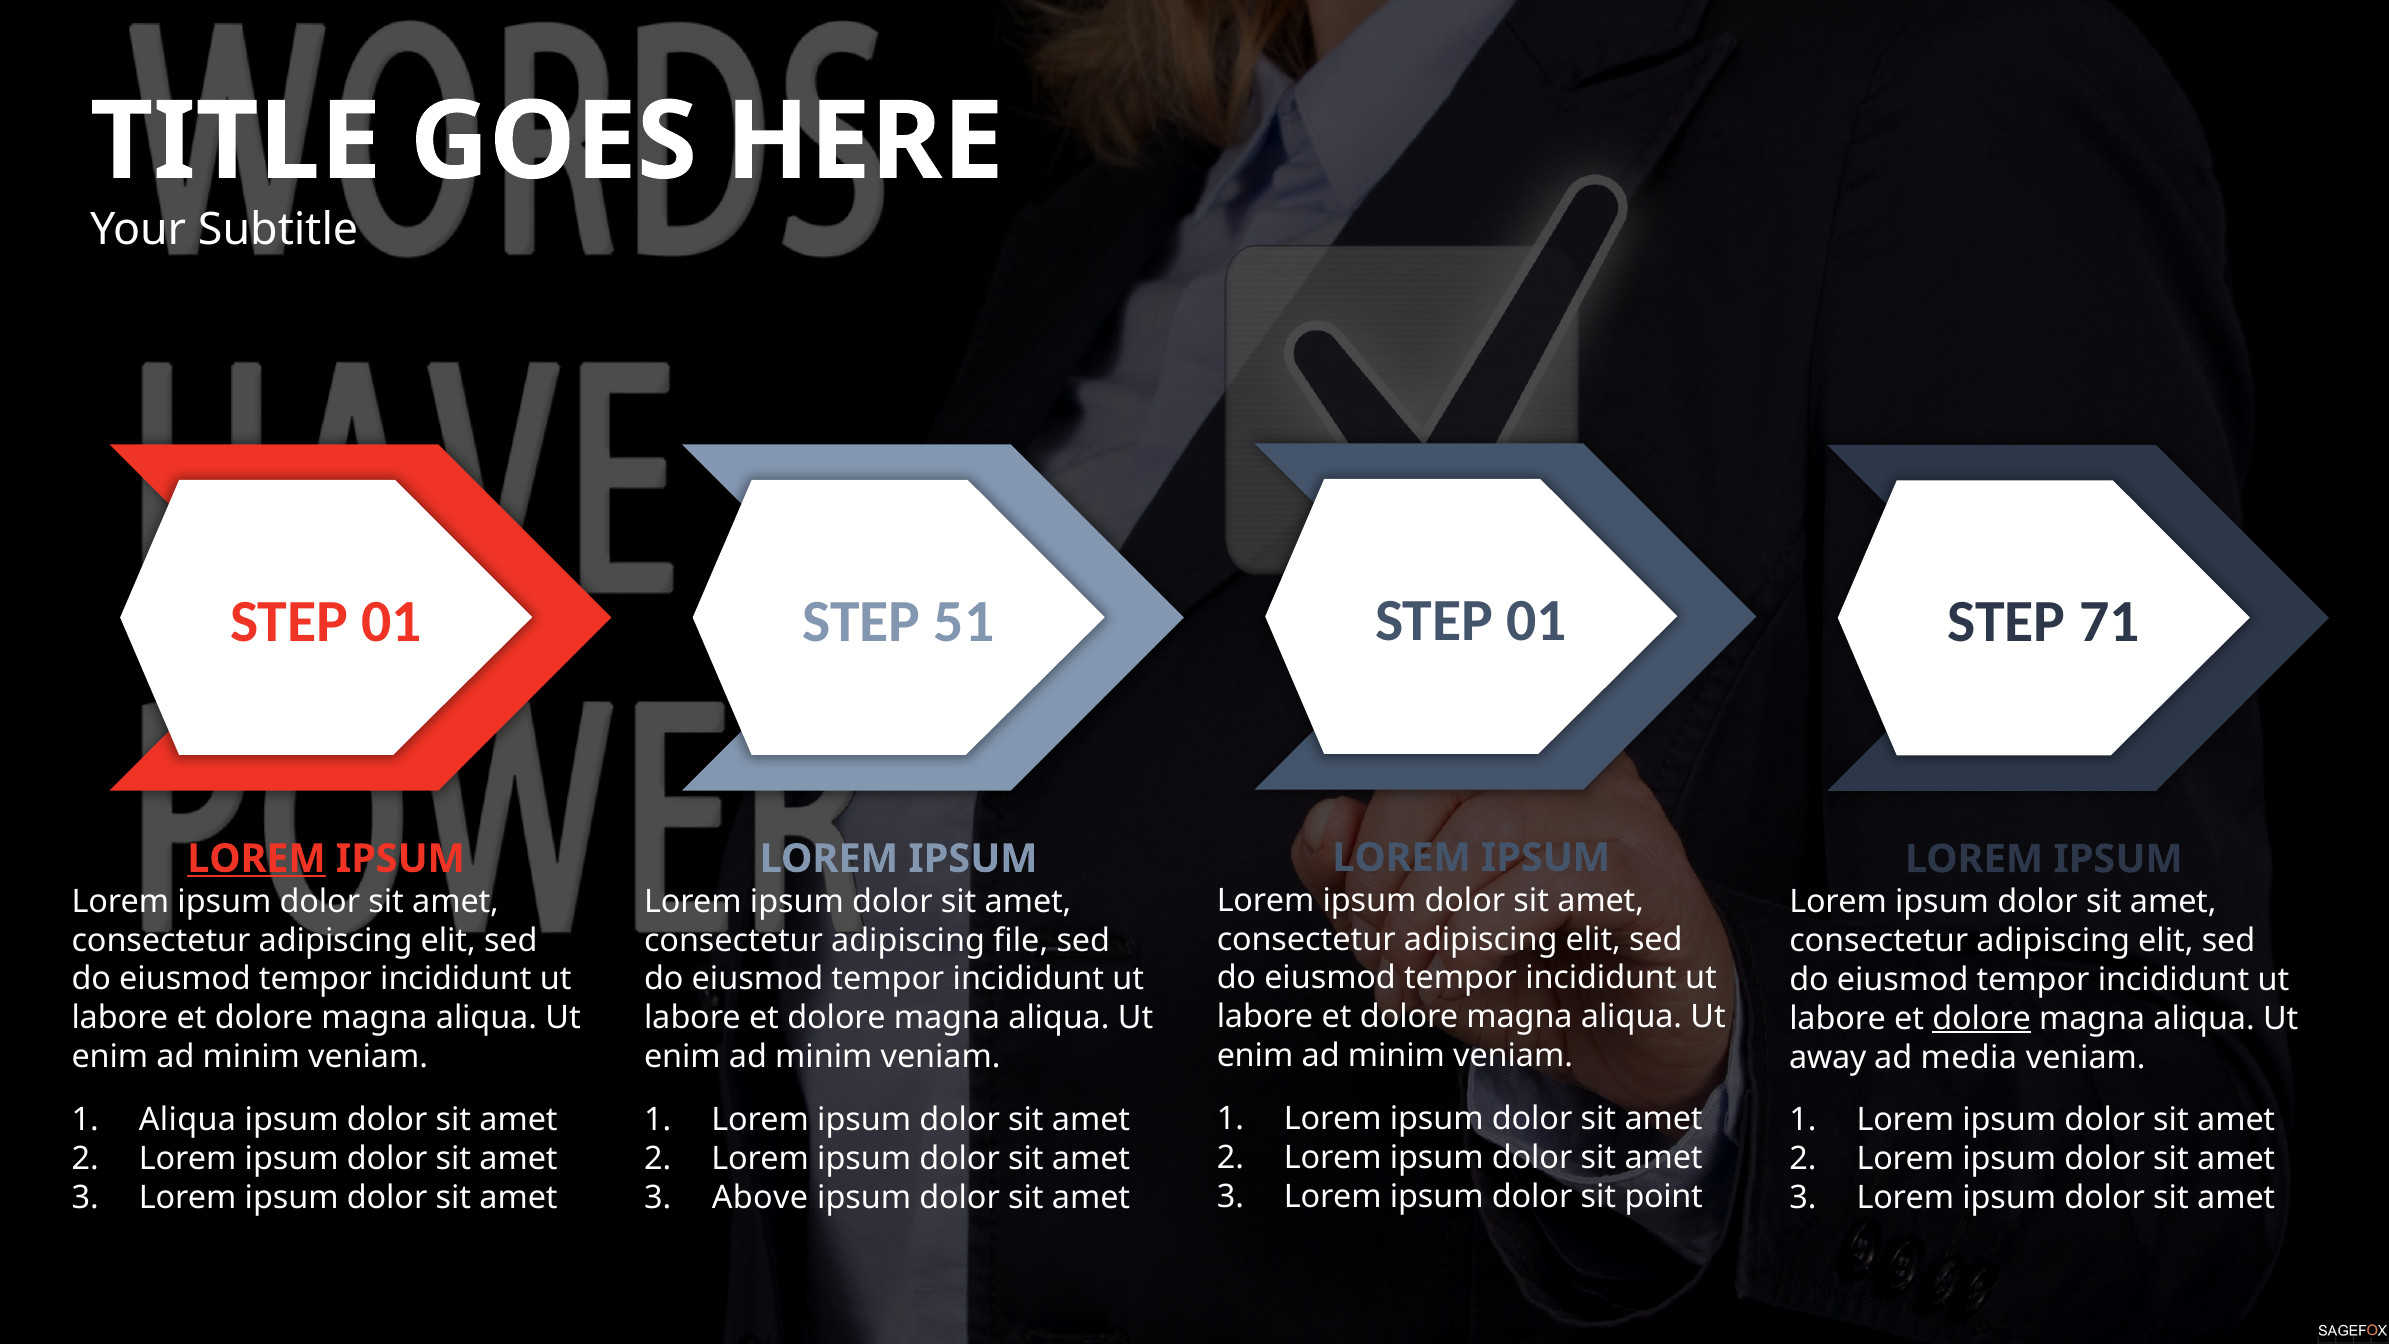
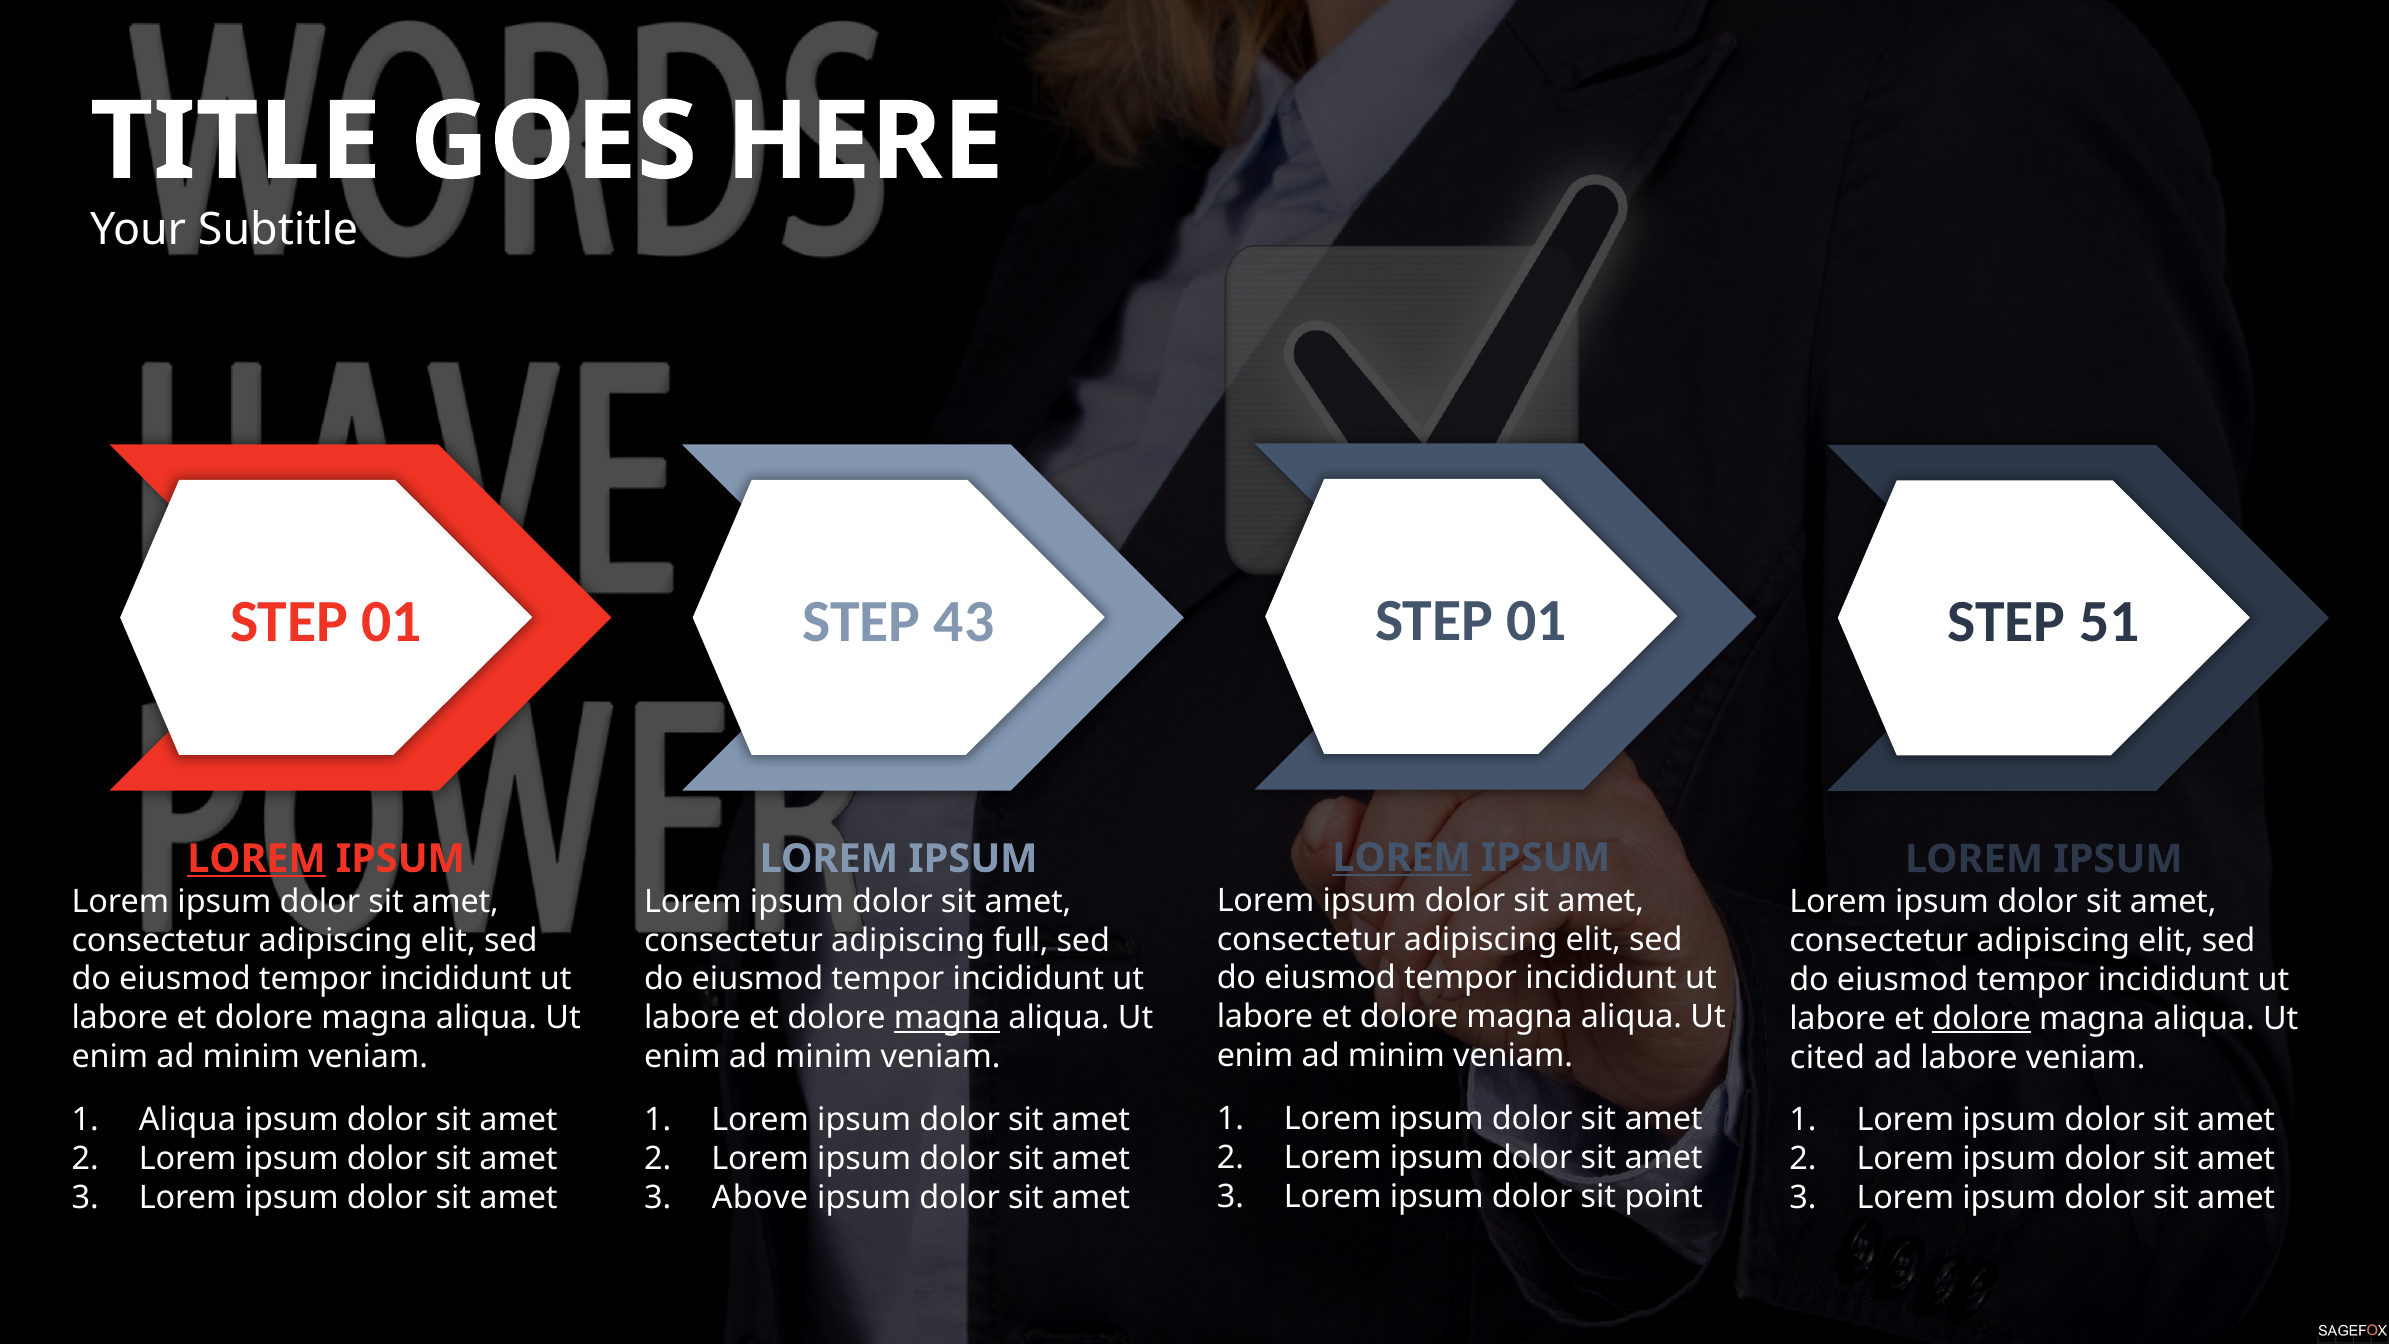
51: 51 -> 43 (964, 622)
71: 71 -> 51 (2109, 622)
LOREM underline: none -> present (1402, 858)
file: file -> full (1021, 940)
magna underline: none -> present (947, 1018)
away: away -> cited (1827, 1057)
ad media: media -> labore (1969, 1057)
